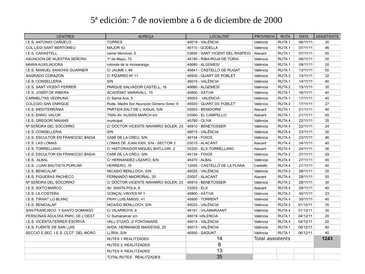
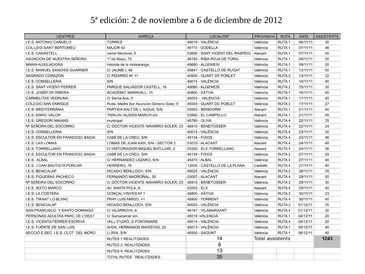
7: 7 -> 2 (134, 20)
2000: 2000 -> 2012 (273, 20)
